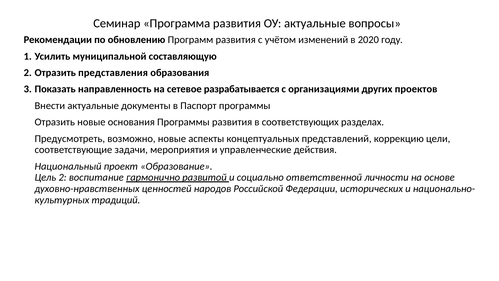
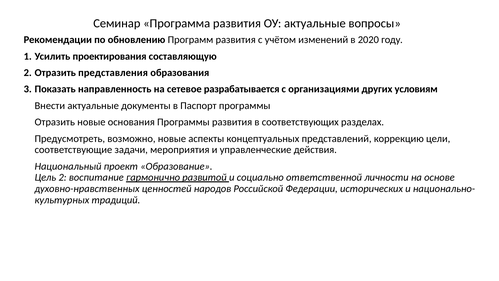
муниципальной: муниципальной -> проектирования (110, 56)
проектов: проектов -> условиям (416, 89)
